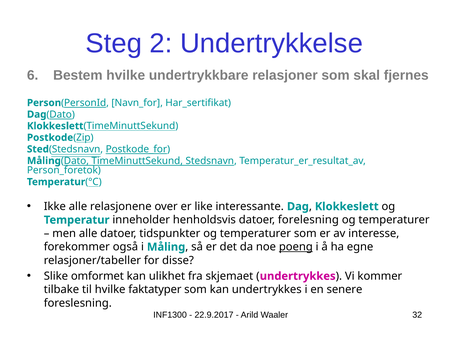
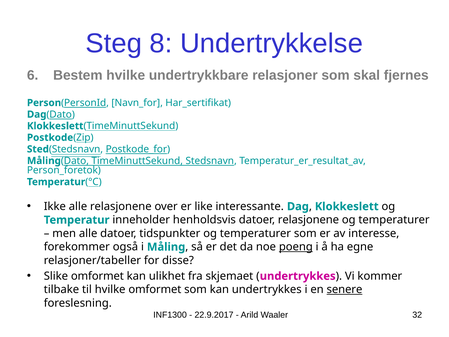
2: 2 -> 8 (161, 43)
datoer forelesning: forelesning -> relasjonene (308, 220)
hvilke faktatyper: faktatyper -> omformet (155, 289)
senere underline: none -> present (344, 289)
